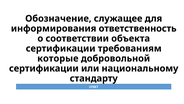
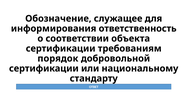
которые: которые -> порядок (58, 58)
